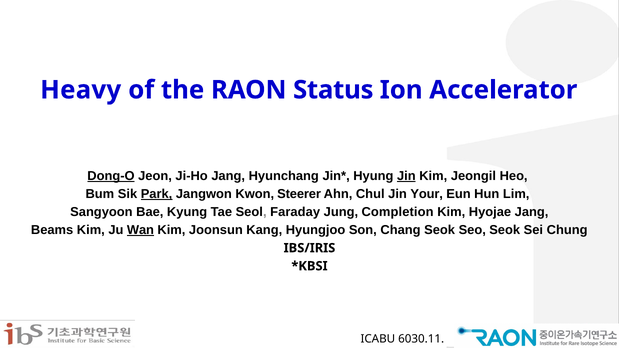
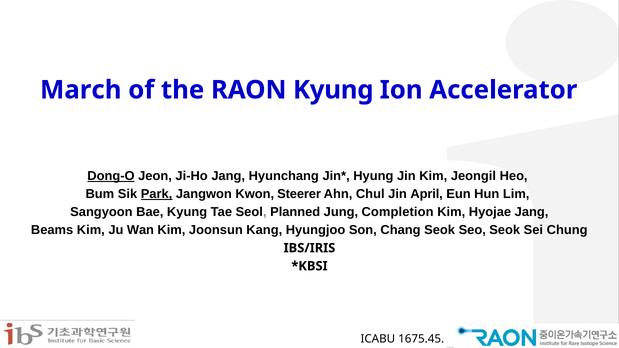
Heavy: Heavy -> March (81, 90)
RAON Status: Status -> Kyung (333, 90)
Jin underline: present -> none (406, 176)
Your: Your -> April (427, 194)
Faraday: Faraday -> Planned (295, 212)
Wan underline: present -> none (140, 230)
6030.11: 6030.11 -> 1675.45 (421, 339)
